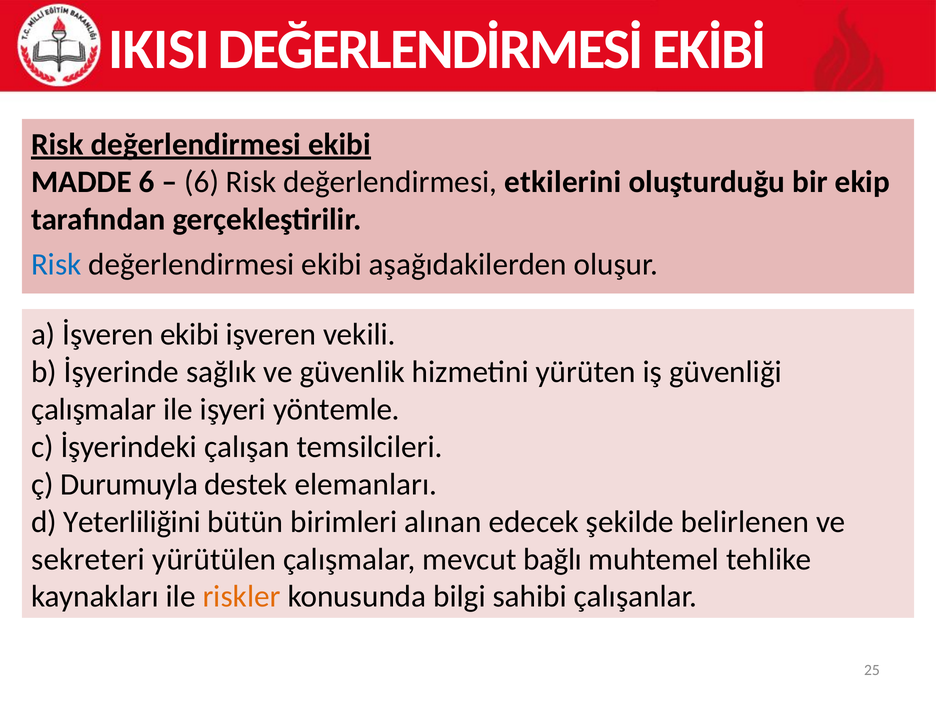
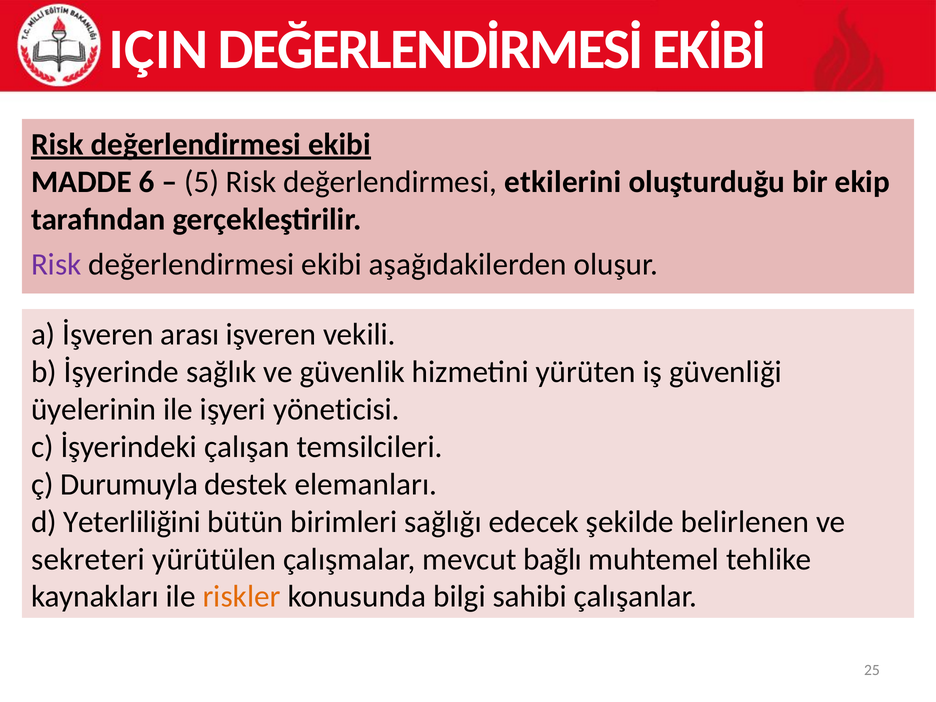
IKISI: IKISI -> IÇIN (159, 49)
6: 6 -> 5 (202, 182)
Risk colour: blue -> purple (56, 265)
İşveren ekibi: ekibi -> arası (190, 335)
çalışmalar: çalışmalar -> üyelerinin (94, 409)
yöntemle: yöntemle -> yöneticisi (336, 409)
alınan: alınan -> sağlığı (443, 522)
